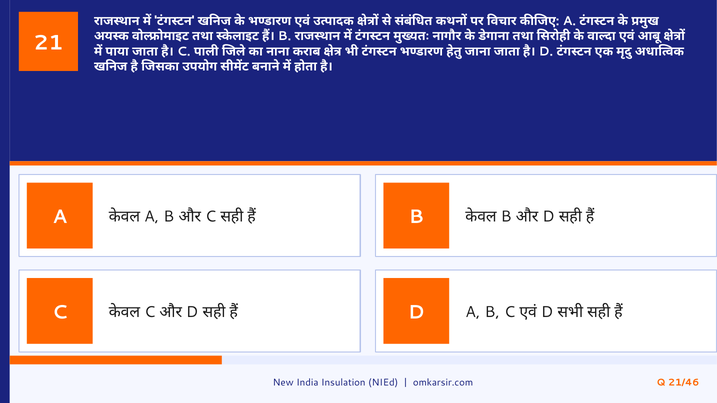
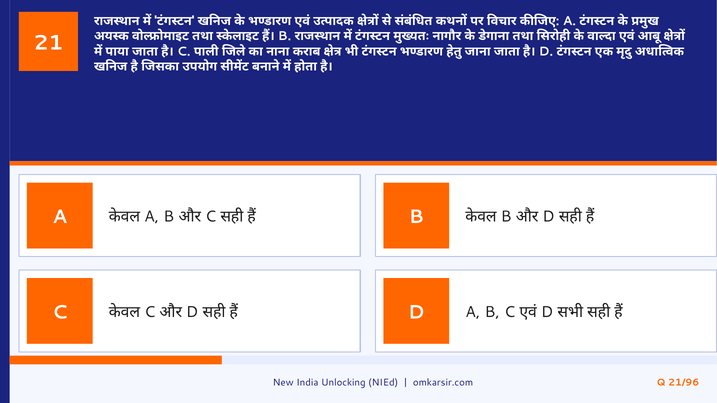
Insulation: Insulation -> Unlocking (343, 383)
21/46: 21/46 -> 21/96 (684, 383)
